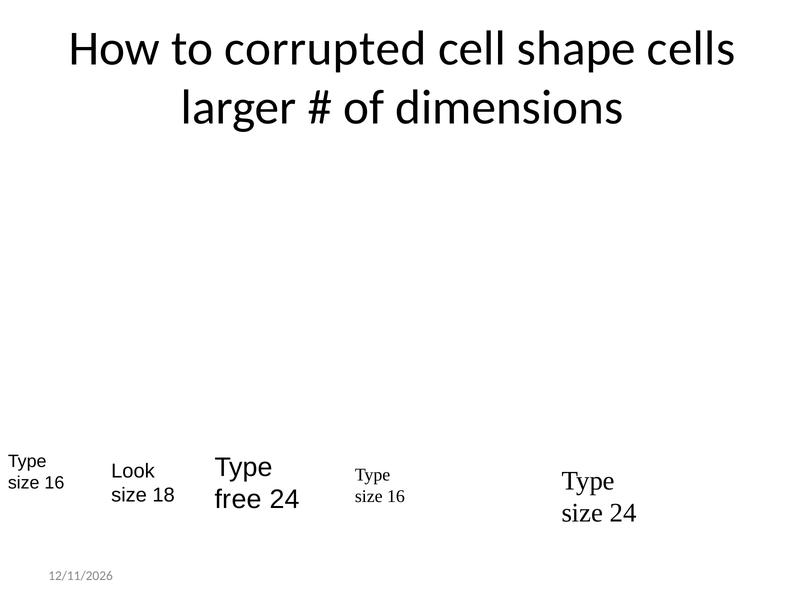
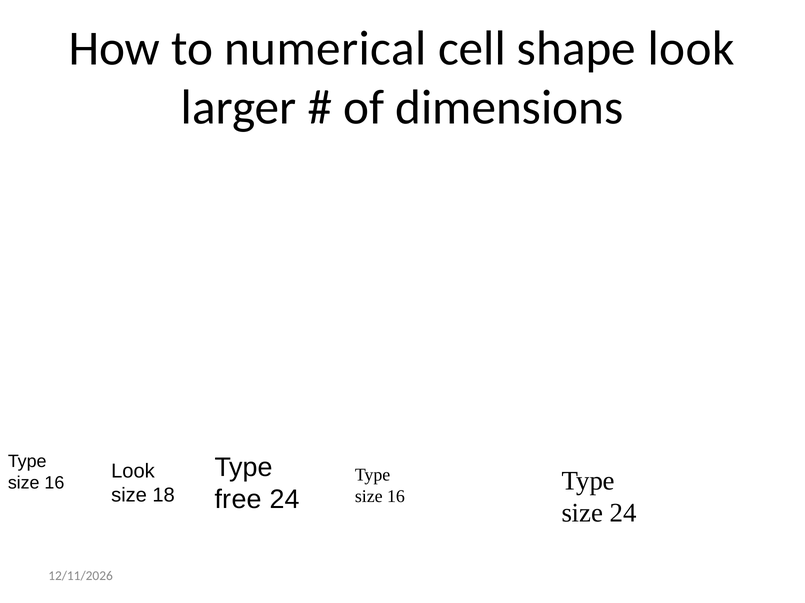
corrupted: corrupted -> numerical (325, 48)
shape cells: cells -> look (691, 48)
